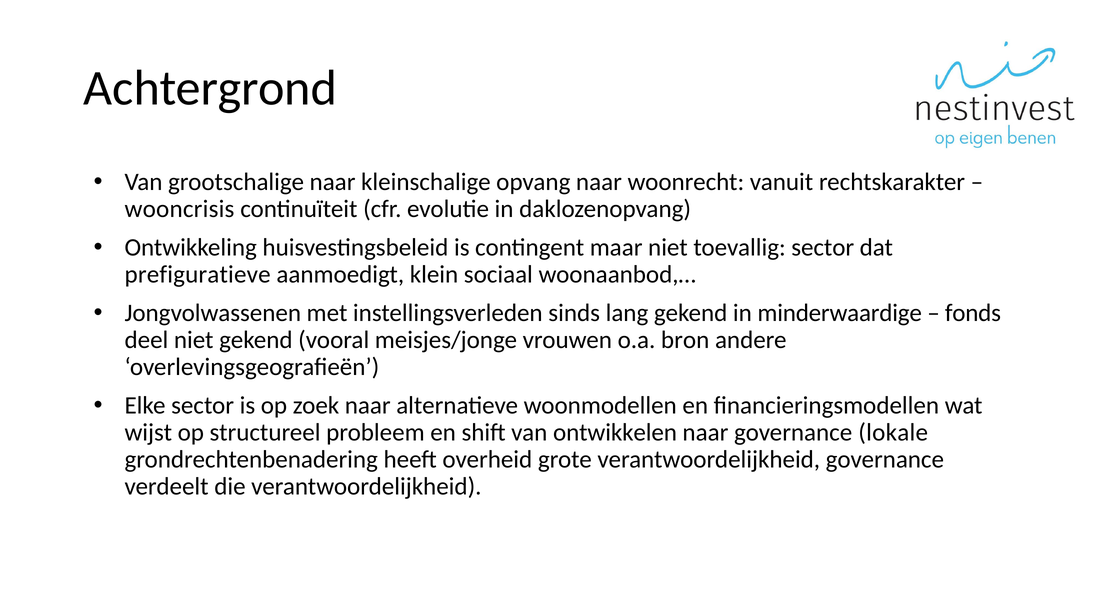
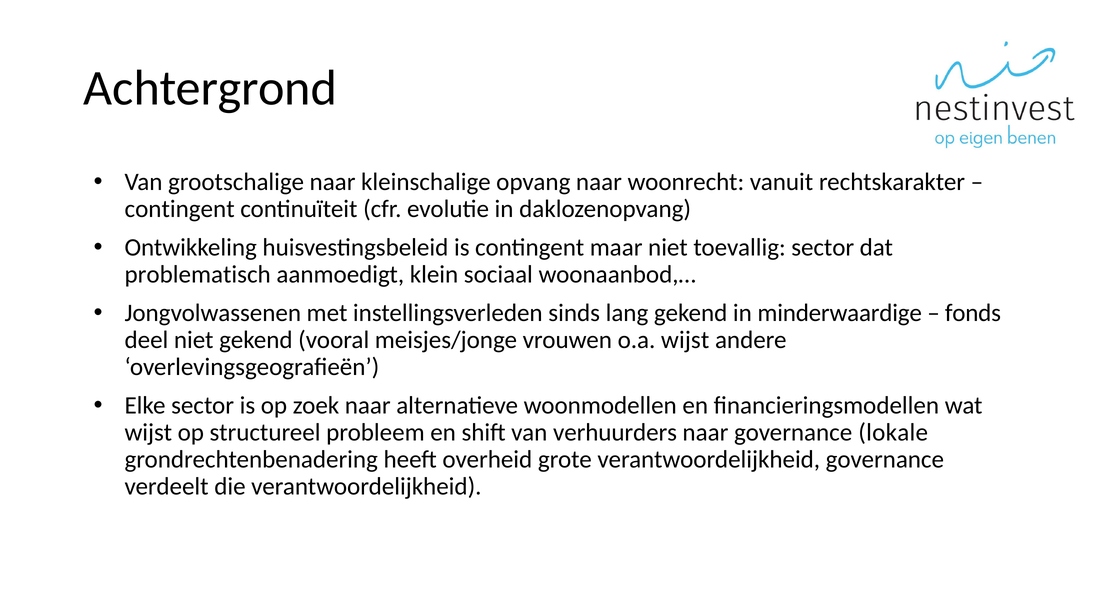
wooncrisis: wooncrisis -> contingent (180, 209)
prefiguratieve: prefiguratieve -> problematisch (198, 274)
o.a bron: bron -> wijst (685, 340)
ontwikkelen: ontwikkelen -> verhuurders (615, 432)
